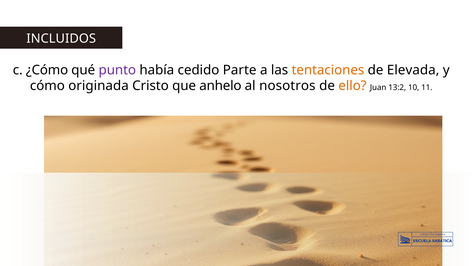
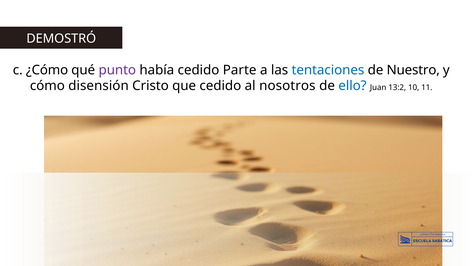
INCLUIDOS: INCLUIDOS -> DEMOSTRÓ (61, 39)
tentaciones colour: orange -> blue (328, 70)
Elevada: Elevada -> Nuestro (413, 70)
originada: originada -> disensión (98, 86)
que anhelo: anhelo -> cedido (220, 86)
ello colour: orange -> blue (352, 86)
